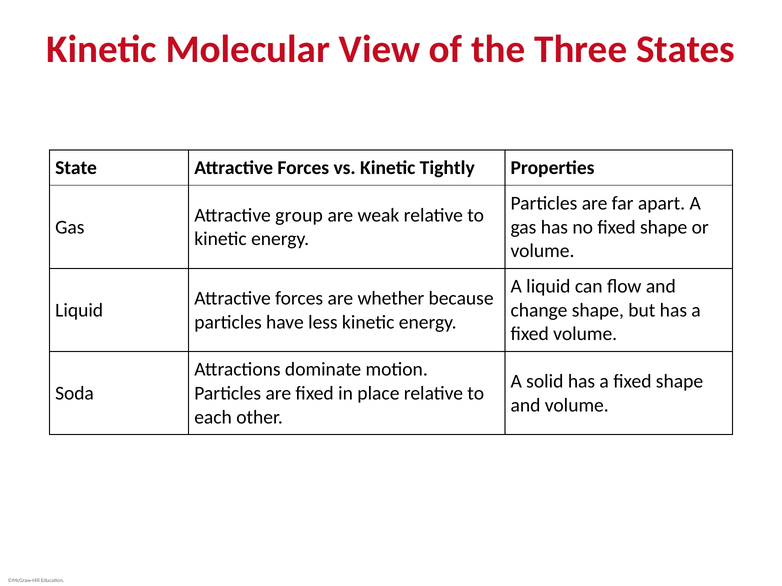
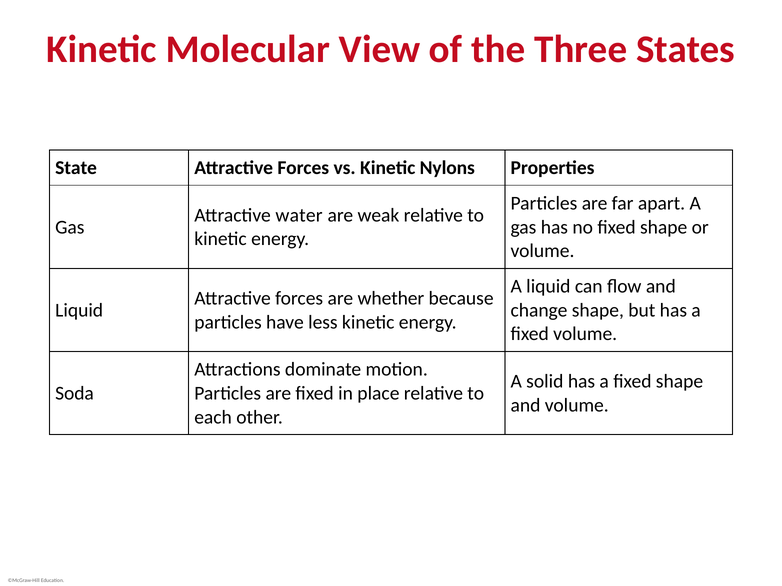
Tightly: Tightly -> Nylons (447, 168)
group: group -> water (299, 215)
